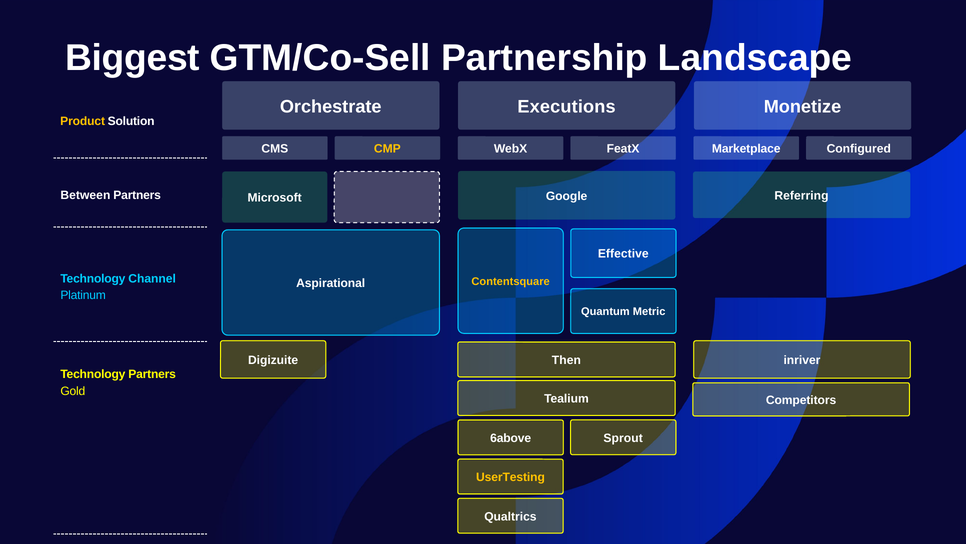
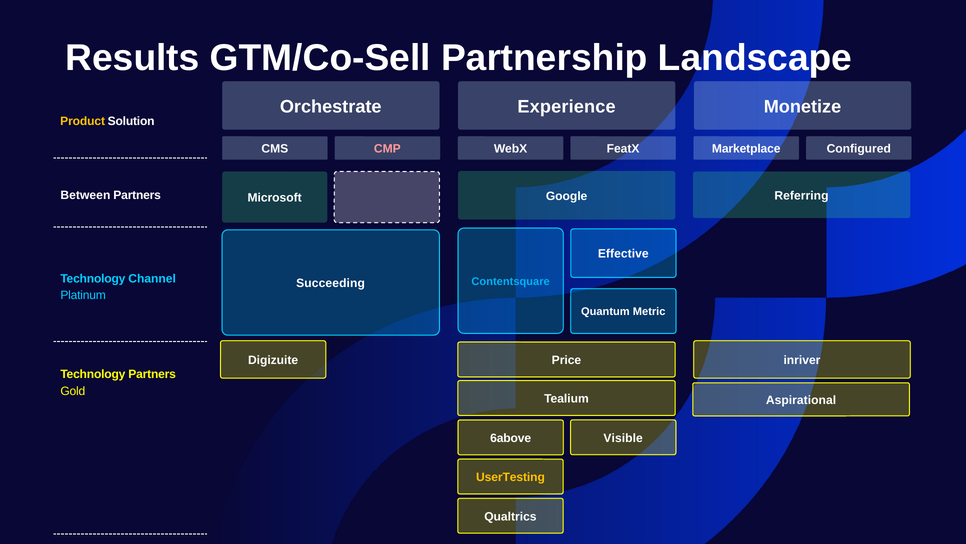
Biggest: Biggest -> Results (132, 58)
Executions: Executions -> Experience (567, 107)
CMP colour: yellow -> pink (387, 149)
Contentsquare colour: yellow -> light blue (511, 281)
Aspirational: Aspirational -> Succeeding (331, 283)
Then: Then -> Price (566, 360)
Competitors: Competitors -> Aspirational (801, 400)
Sprout: Sprout -> Visible (623, 438)
